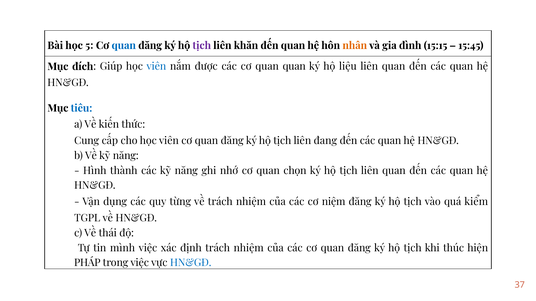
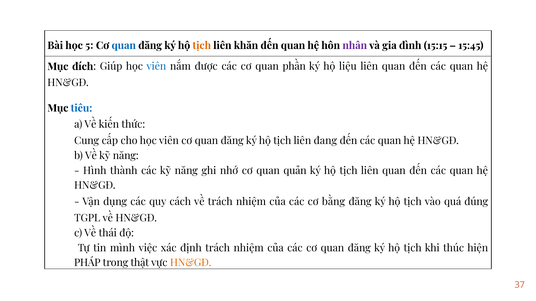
tịch colour: purple -> orange (202, 46)
nhân colour: orange -> purple (355, 46)
quan quan: quan -> phần (294, 67)
chọn: chọn -> quản (295, 171)
từng: từng -> cách (180, 202)
niệm: niệm -> bằng (334, 202)
kiểm: kiểm -> đúng (476, 202)
trong việc: việc -> thật (140, 263)
HN&GĐ colour: blue -> orange (191, 263)
